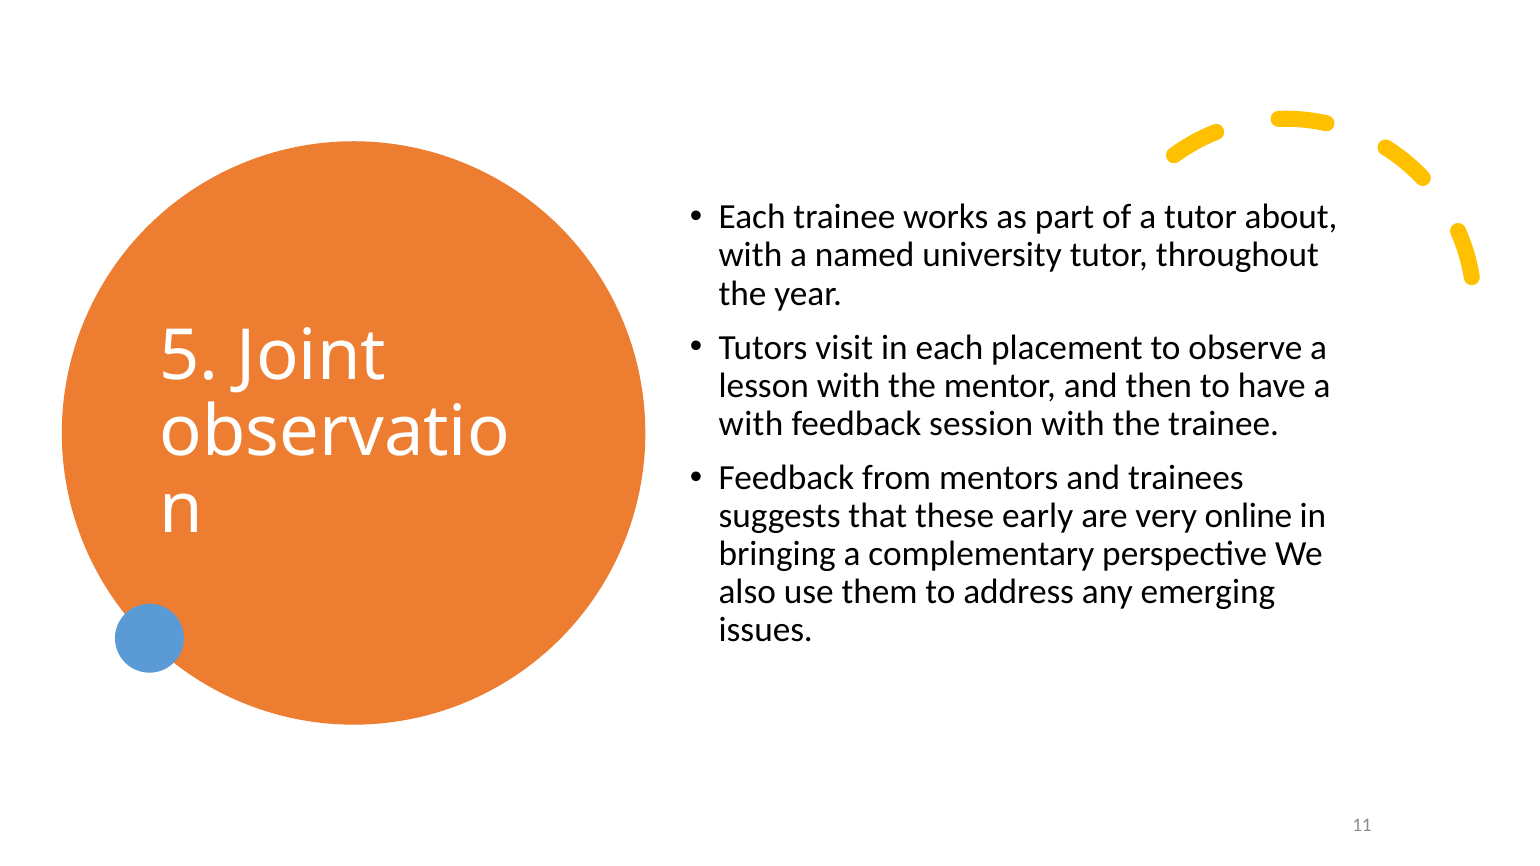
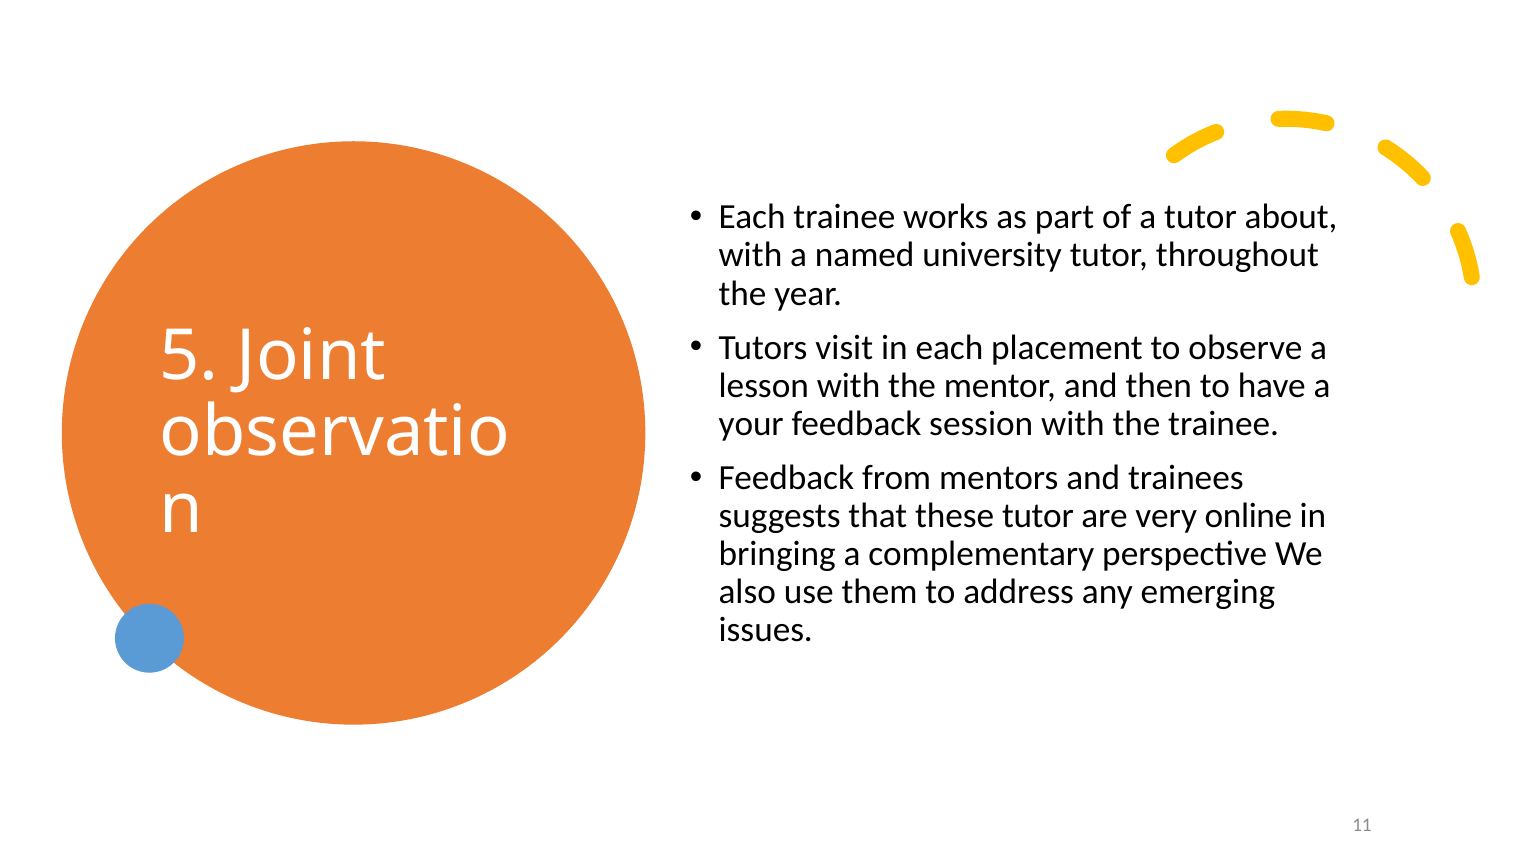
with: with -> your (751, 424)
these early: early -> tutor (1038, 516)
